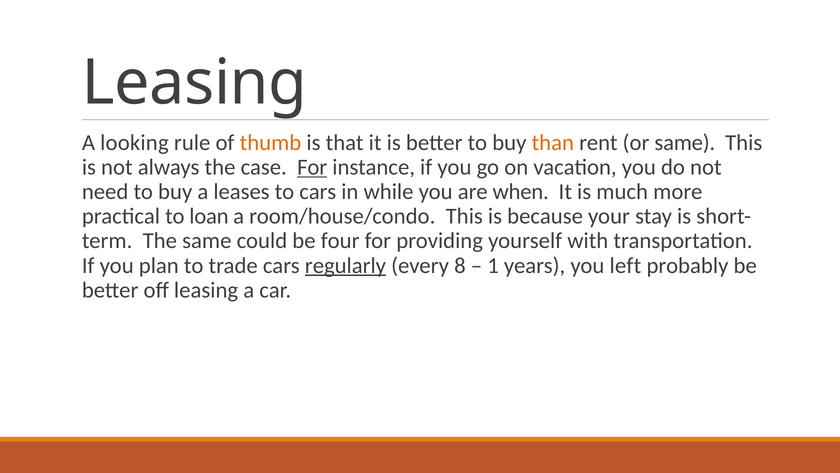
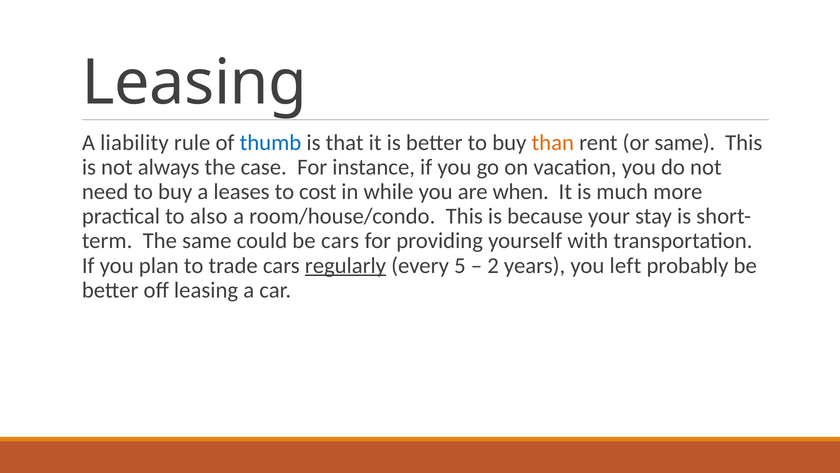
looking: looking -> liability (134, 142)
thumb colour: orange -> blue (270, 142)
For underline: present -> none (312, 167)
to cars: cars -> cost (318, 192)
loan: loan -> also (209, 216)
be four: four -> cars (340, 241)
8: 8 -> 5 (460, 265)
1: 1 -> 2 (493, 265)
